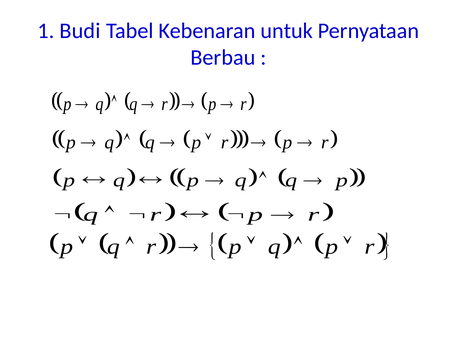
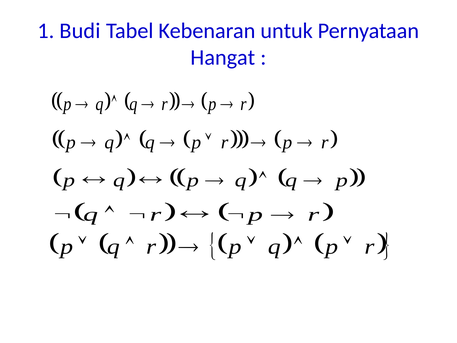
Berbau: Berbau -> Hangat (223, 58)
